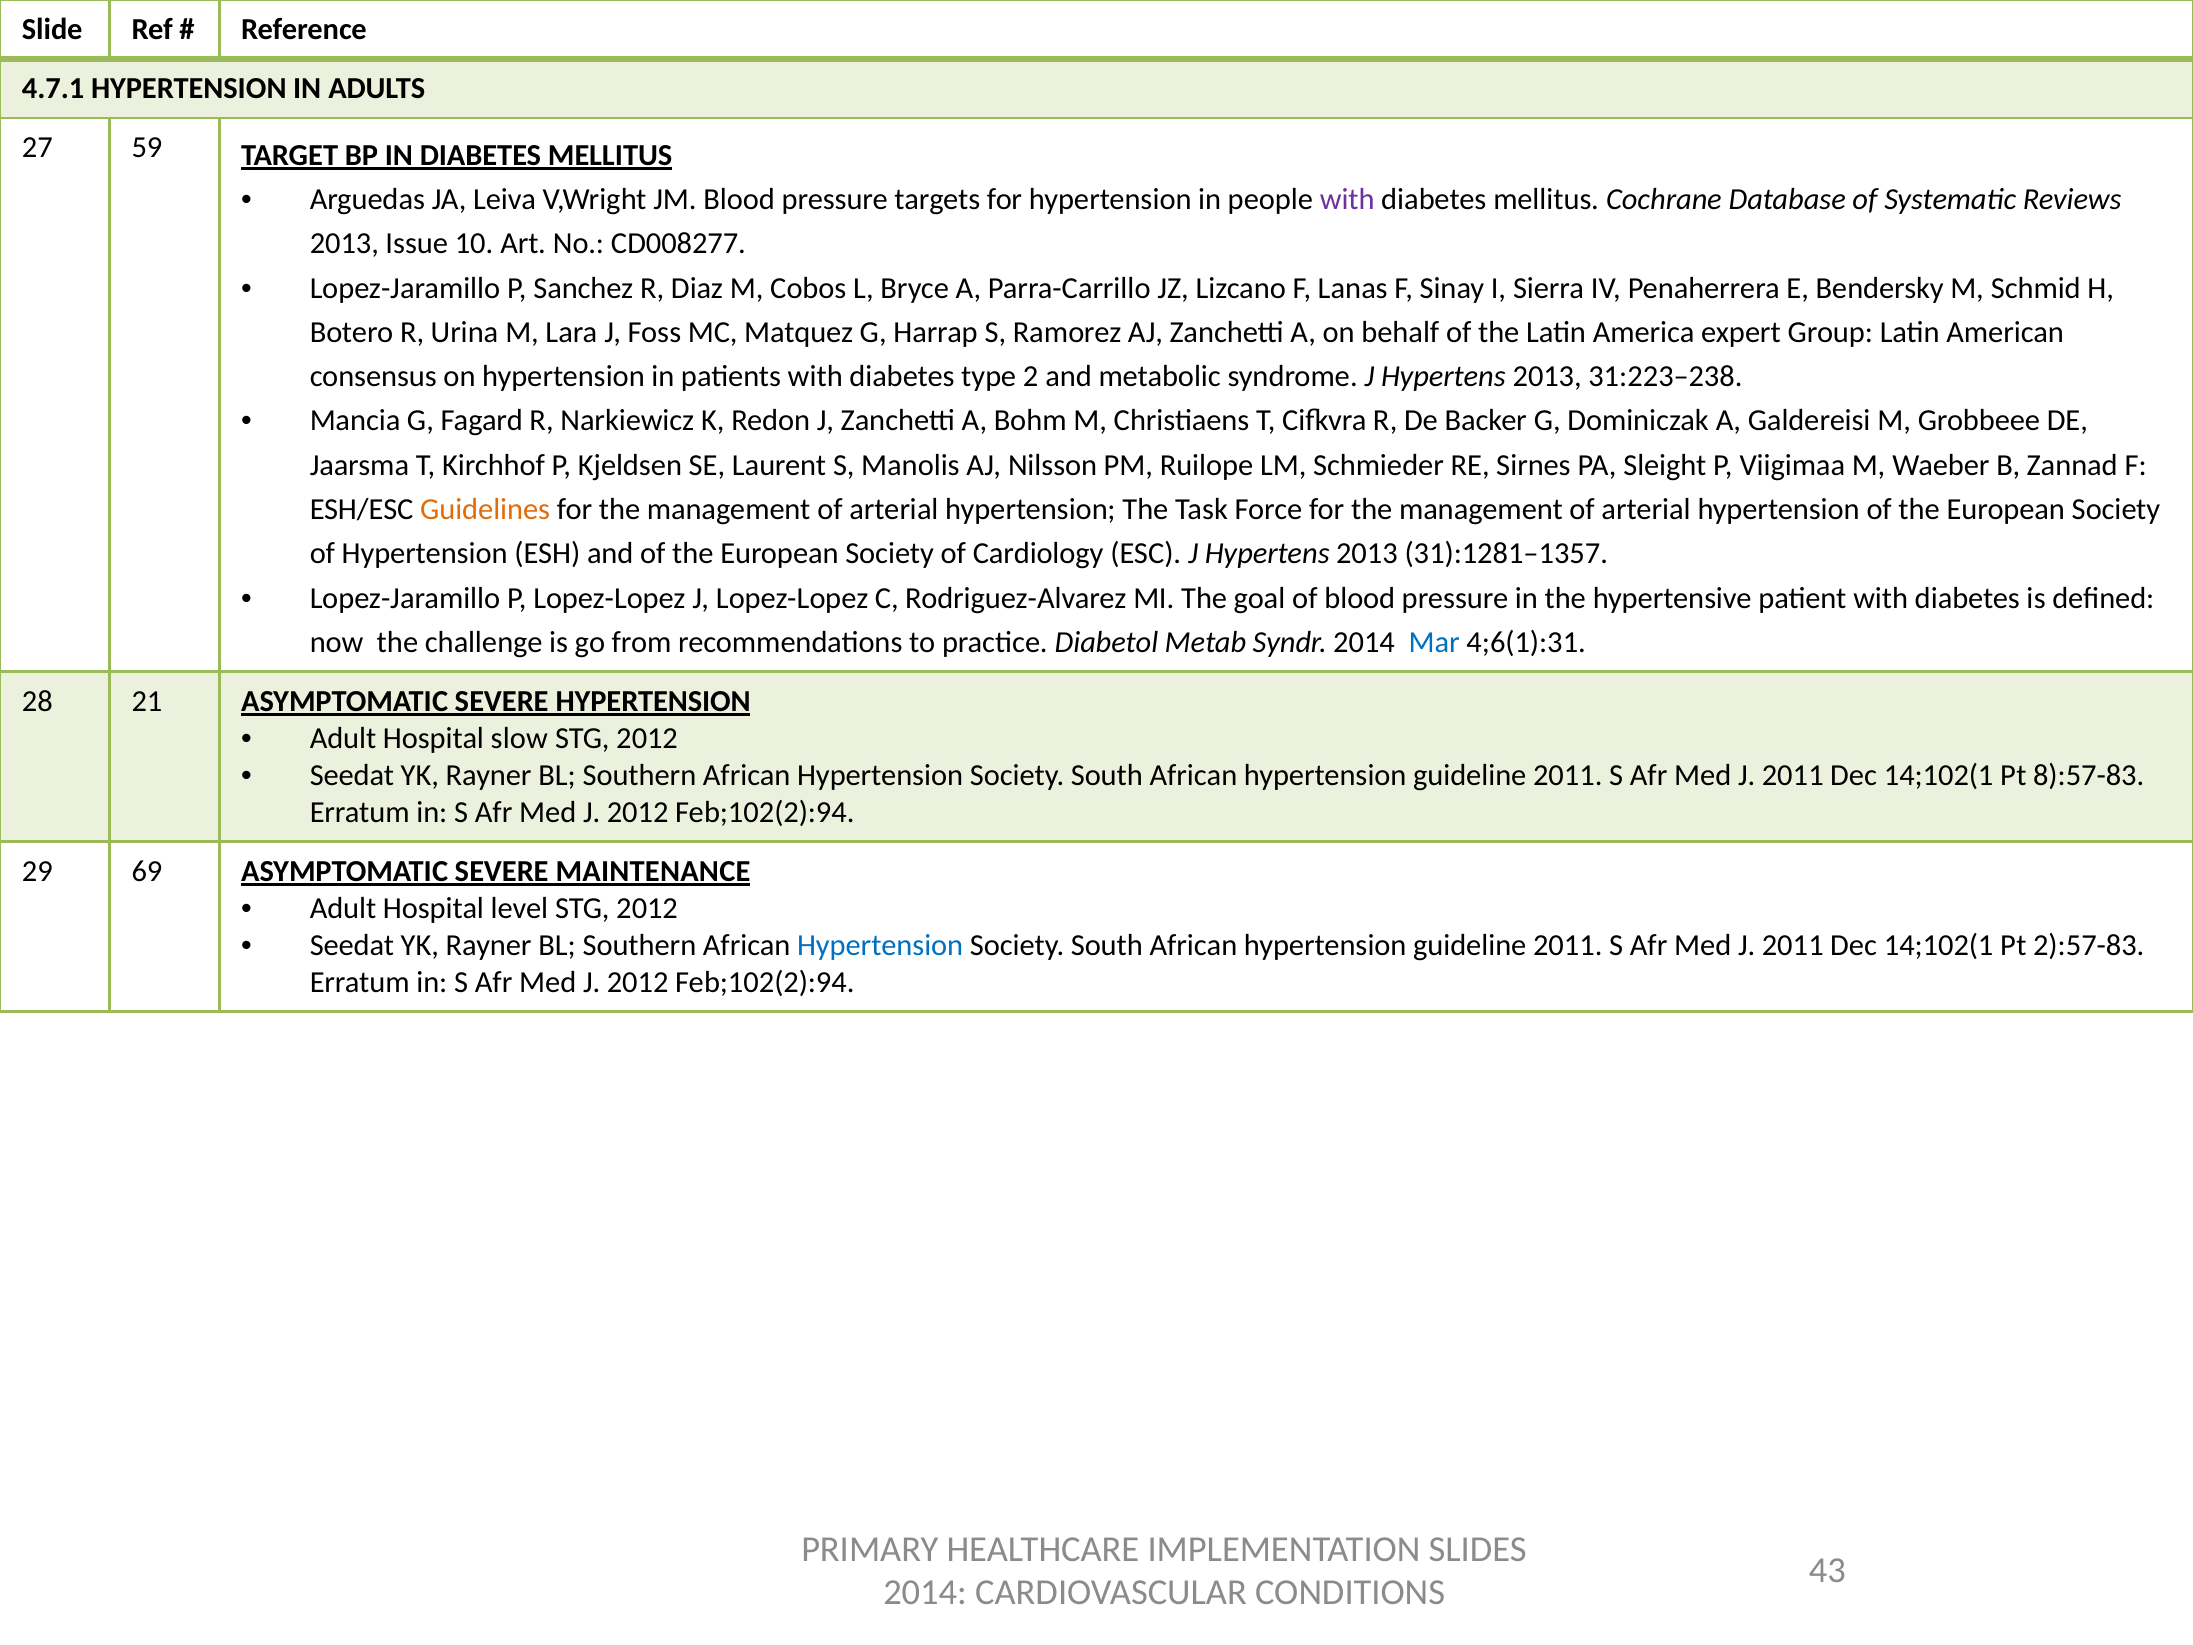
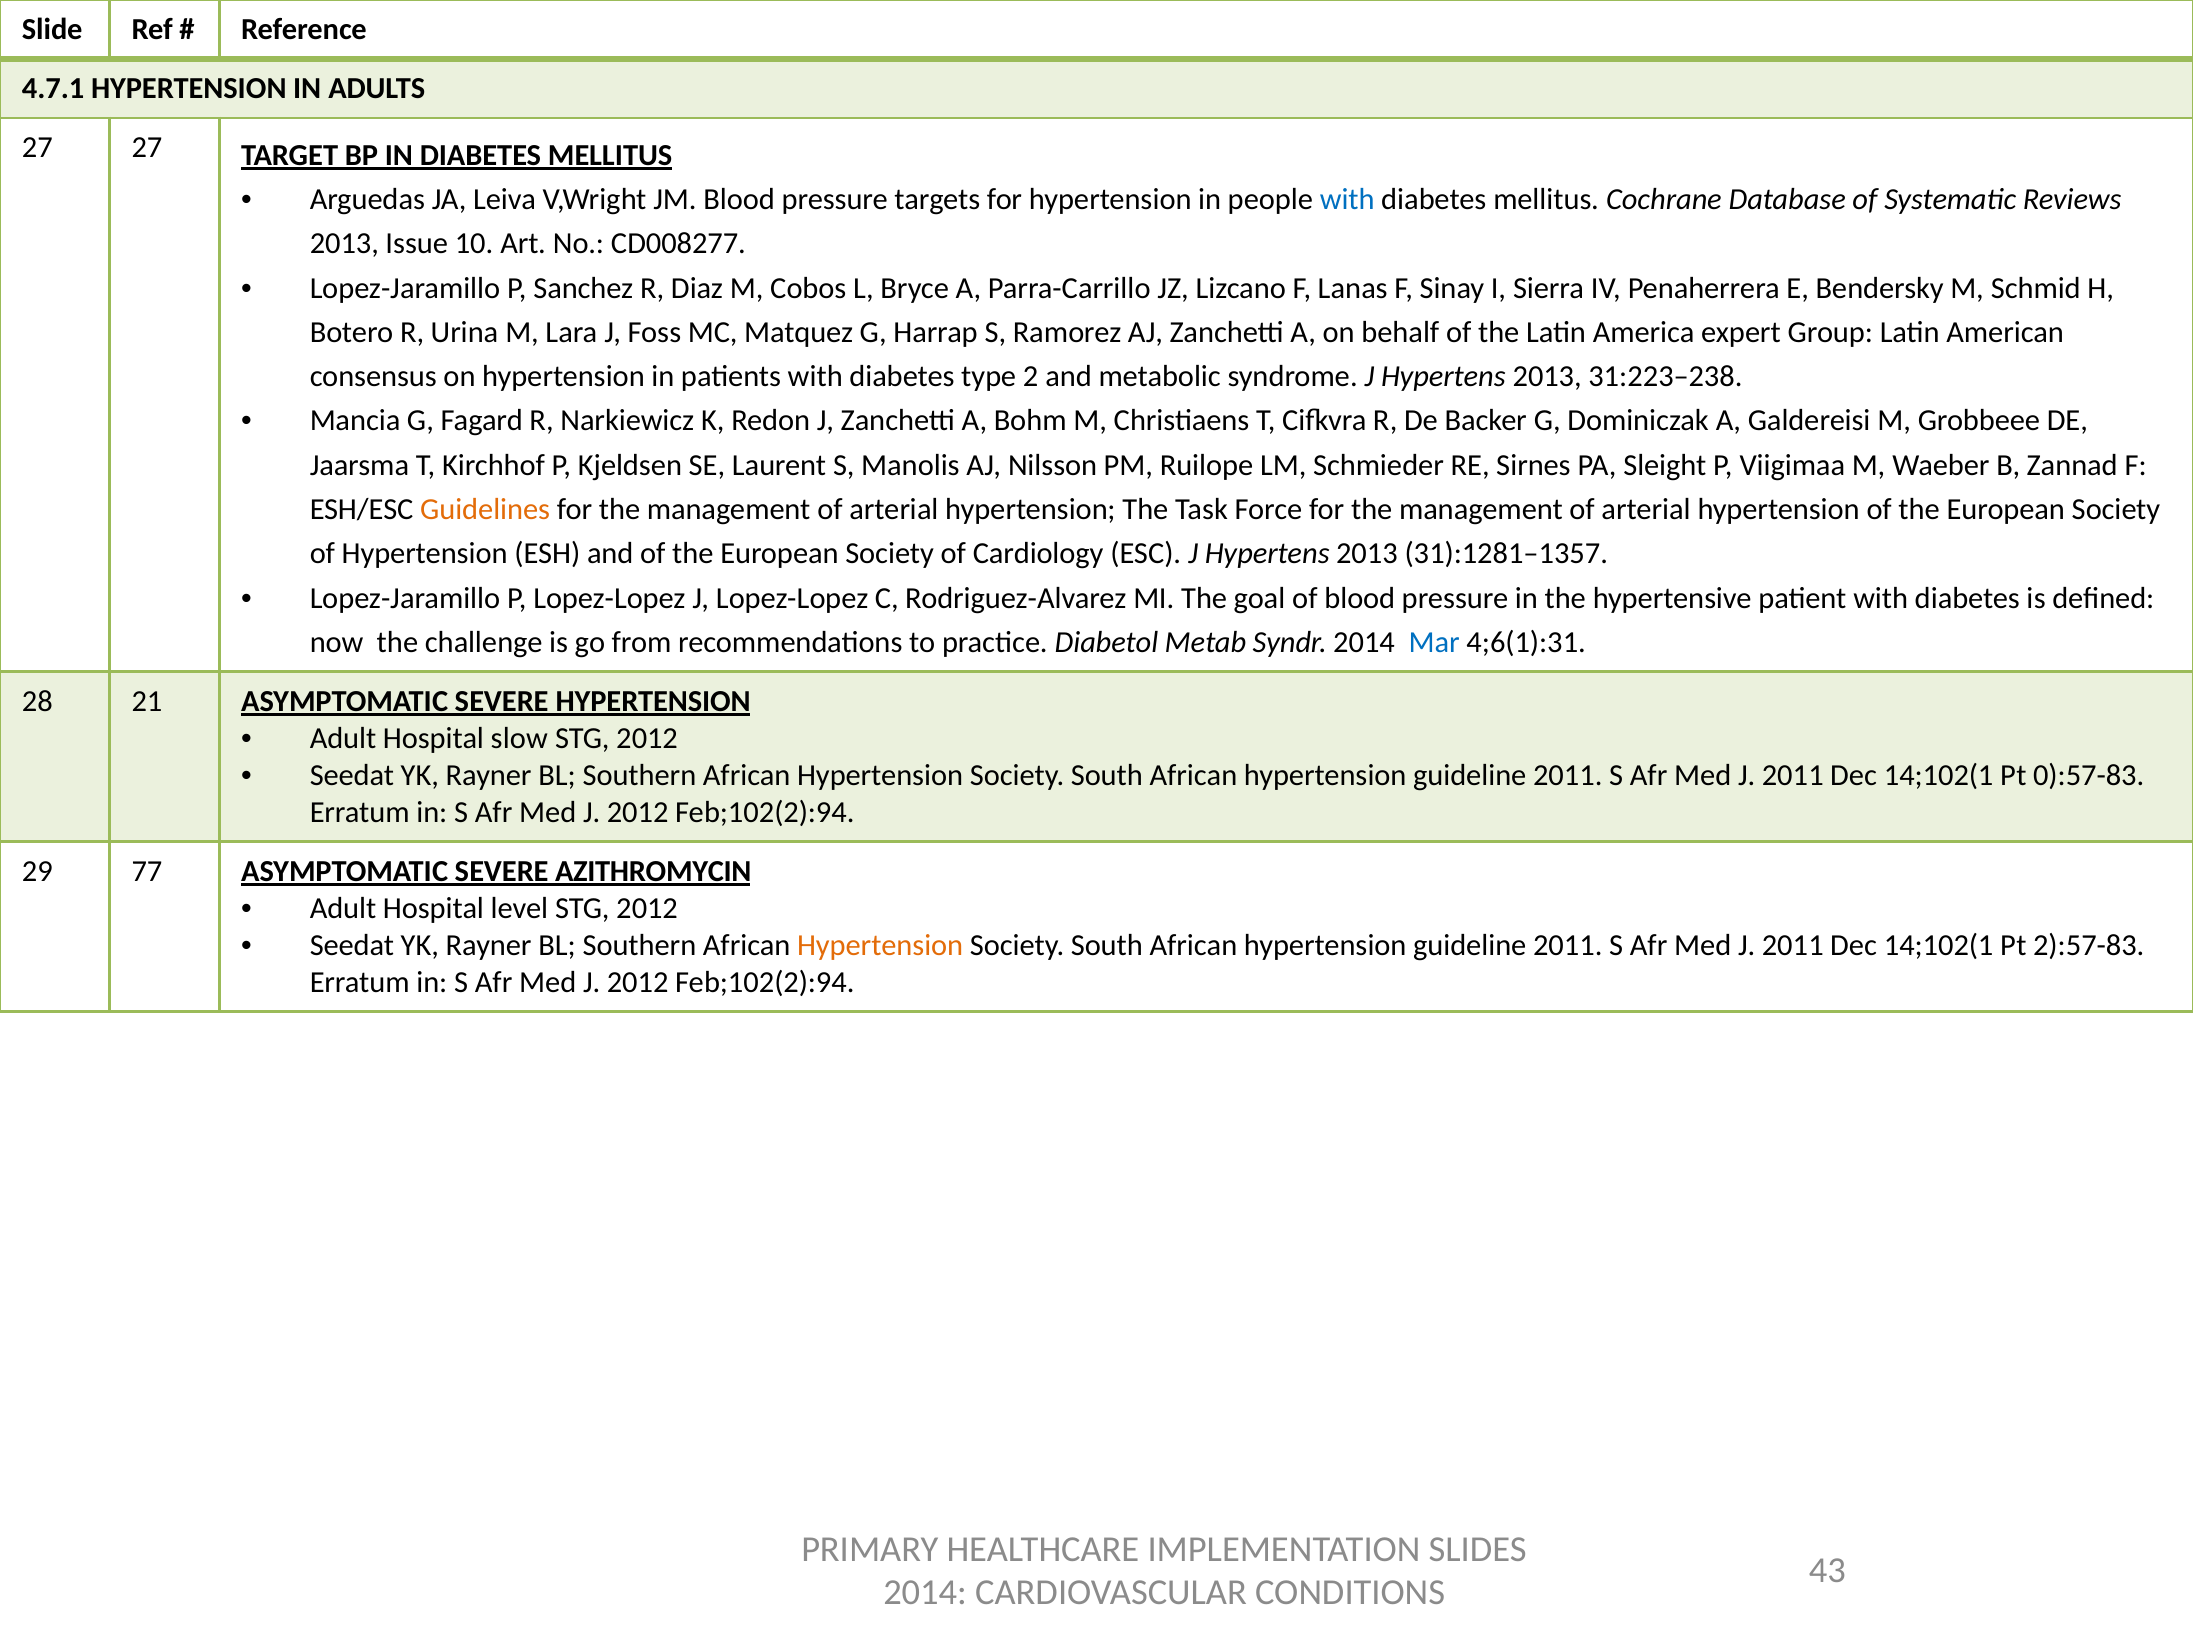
27 59: 59 -> 27 (147, 148)
with colour: purple -> blue (1347, 199)
8):57-83: 8):57-83 -> 0):57-83 (2089, 775)
69: 69 -> 77 (147, 871)
MAINTENANCE: MAINTENANCE -> AZITHROMYCIN (653, 871)
Hypertension colour: blue -> orange (880, 945)
